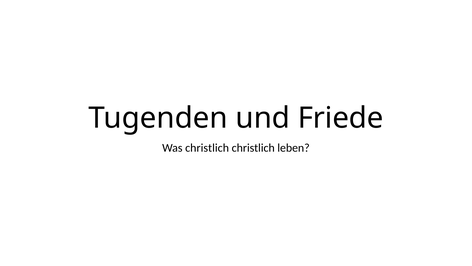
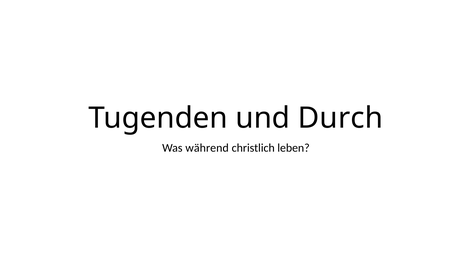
Friede: Friede -> Durch (340, 118)
Was christlich: christlich -> während (207, 148)
